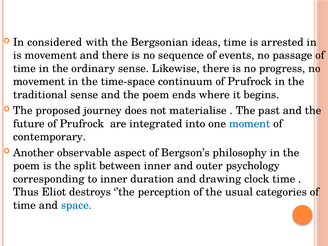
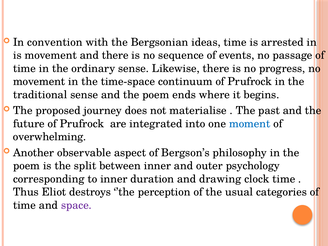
considered: considered -> convention (55, 42)
contemporary: contemporary -> overwhelming (50, 137)
space colour: blue -> purple (76, 205)
